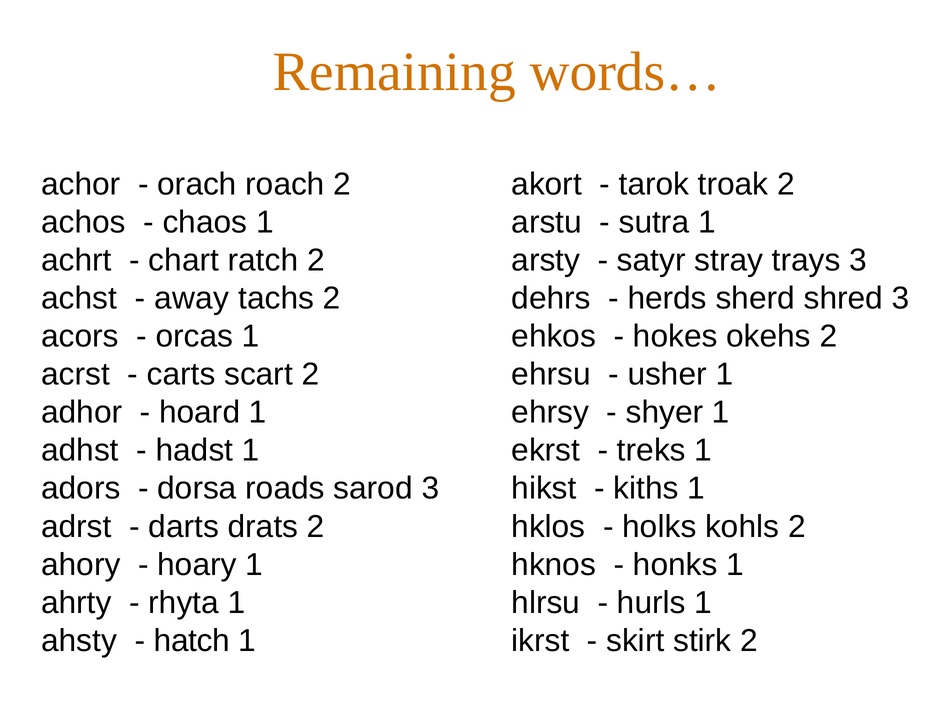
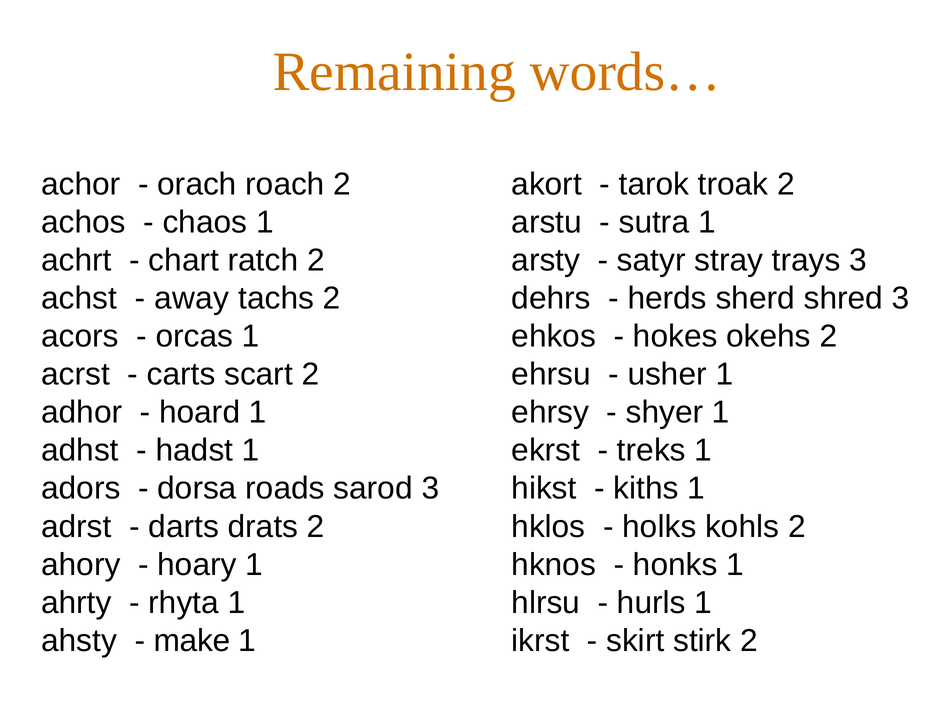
hatch: hatch -> make (192, 641)
